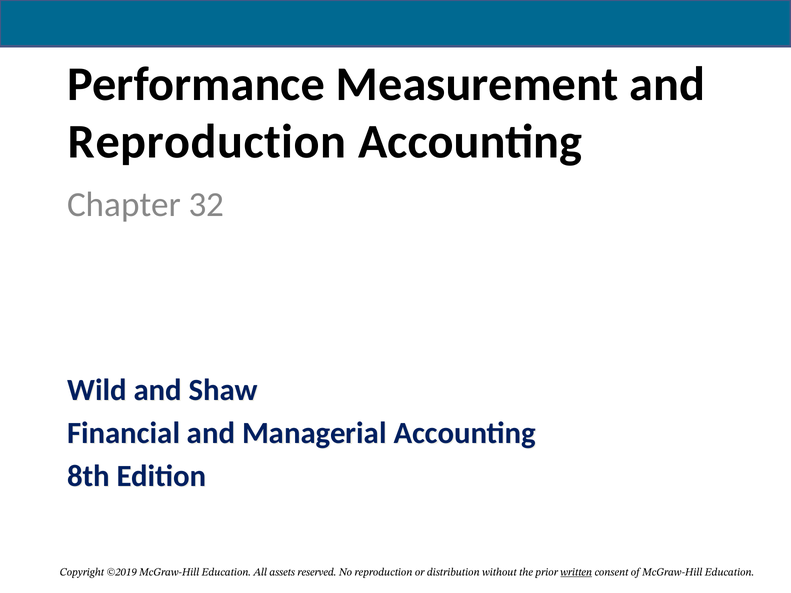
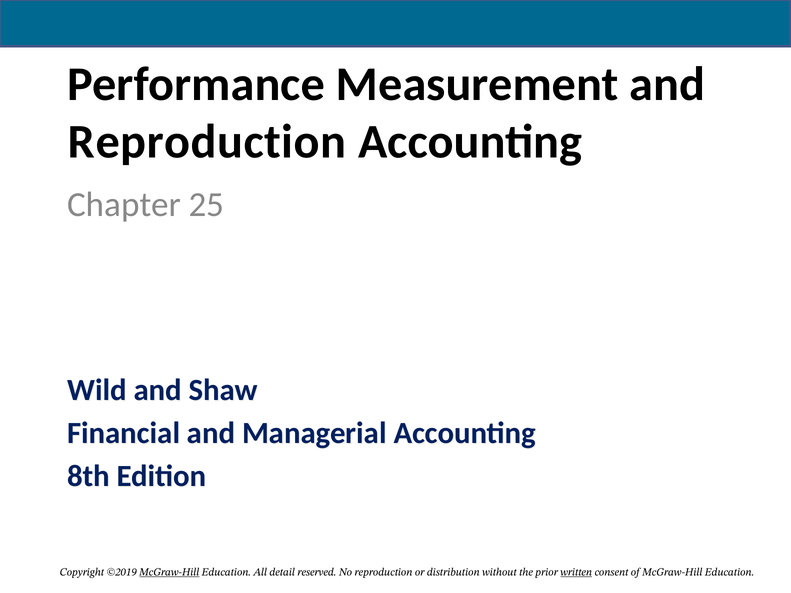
32: 32 -> 25 (206, 205)
McGraw-Hill underline: none -> present (169, 572)
assets: assets -> detail (282, 572)
